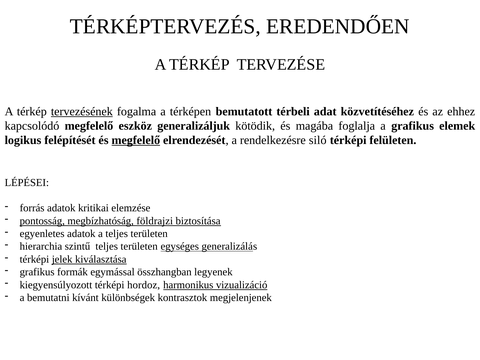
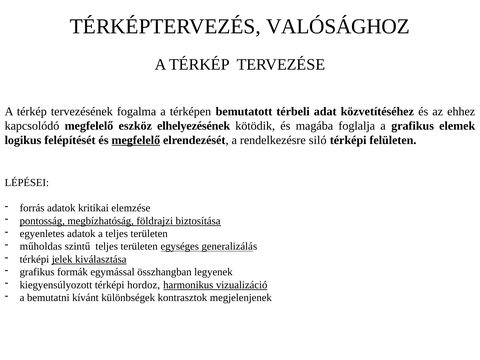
EREDENDŐEN: EREDENDŐEN -> VALÓSÁGHOZ (338, 26)
tervezésének underline: present -> none (82, 111)
generalizáljuk: generalizáljuk -> elhelyezésének (194, 126)
hierarchia: hierarchia -> műholdas (41, 246)
